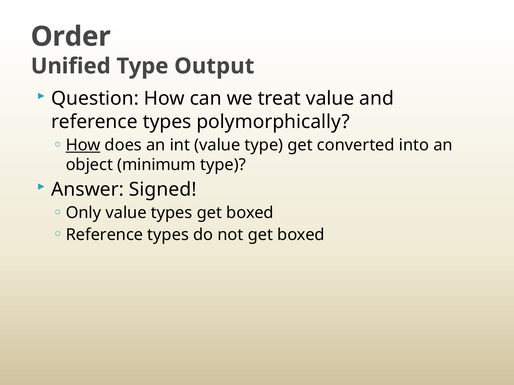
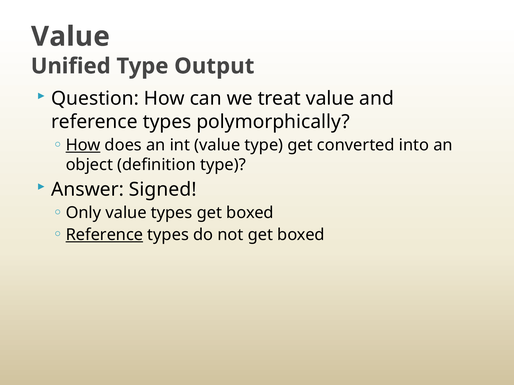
Order: Order -> Value (70, 37)
minimum: minimum -> definition (157, 165)
Reference underline: none -> present (104, 235)
